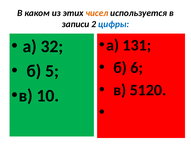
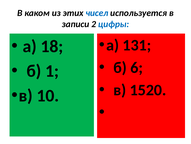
чисел colour: orange -> blue (97, 13)
32: 32 -> 18 (52, 46)
5: 5 -> 1 (52, 71)
5120: 5120 -> 1520 (148, 90)
